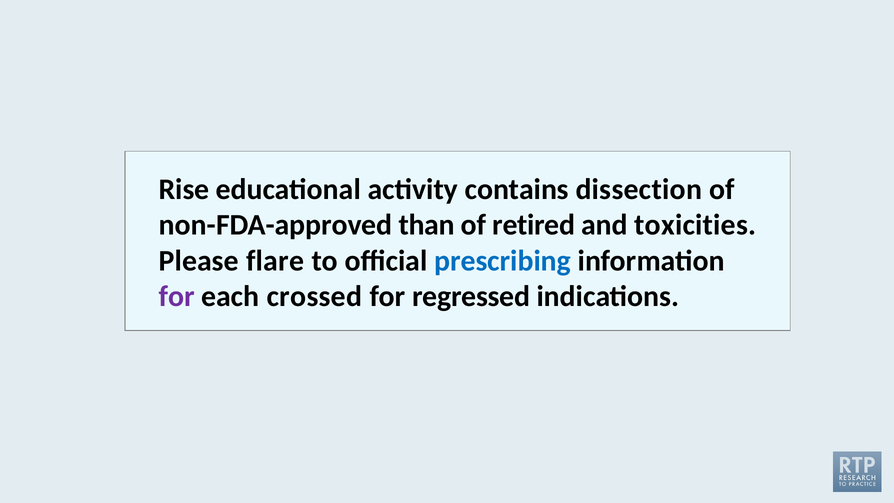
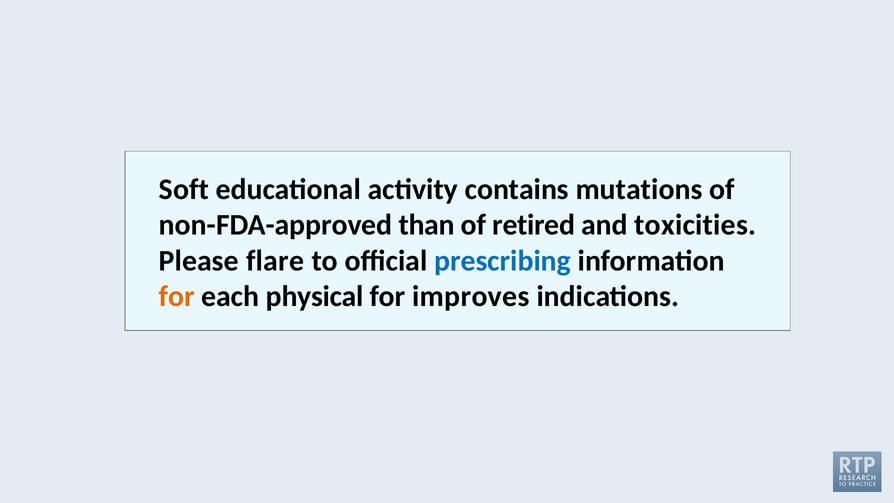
Rise: Rise -> Soft (184, 189)
dissection: dissection -> mutations (639, 189)
for colour: purple -> orange (177, 296)
crossed: crossed -> physical (315, 296)
regressed: regressed -> improves (471, 296)
